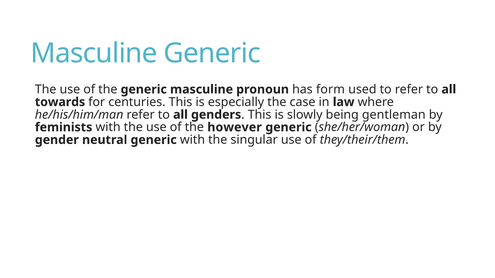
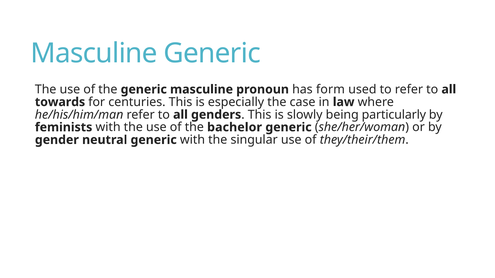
gentleman: gentleman -> particularly (394, 115)
however: however -> bachelor (235, 127)
